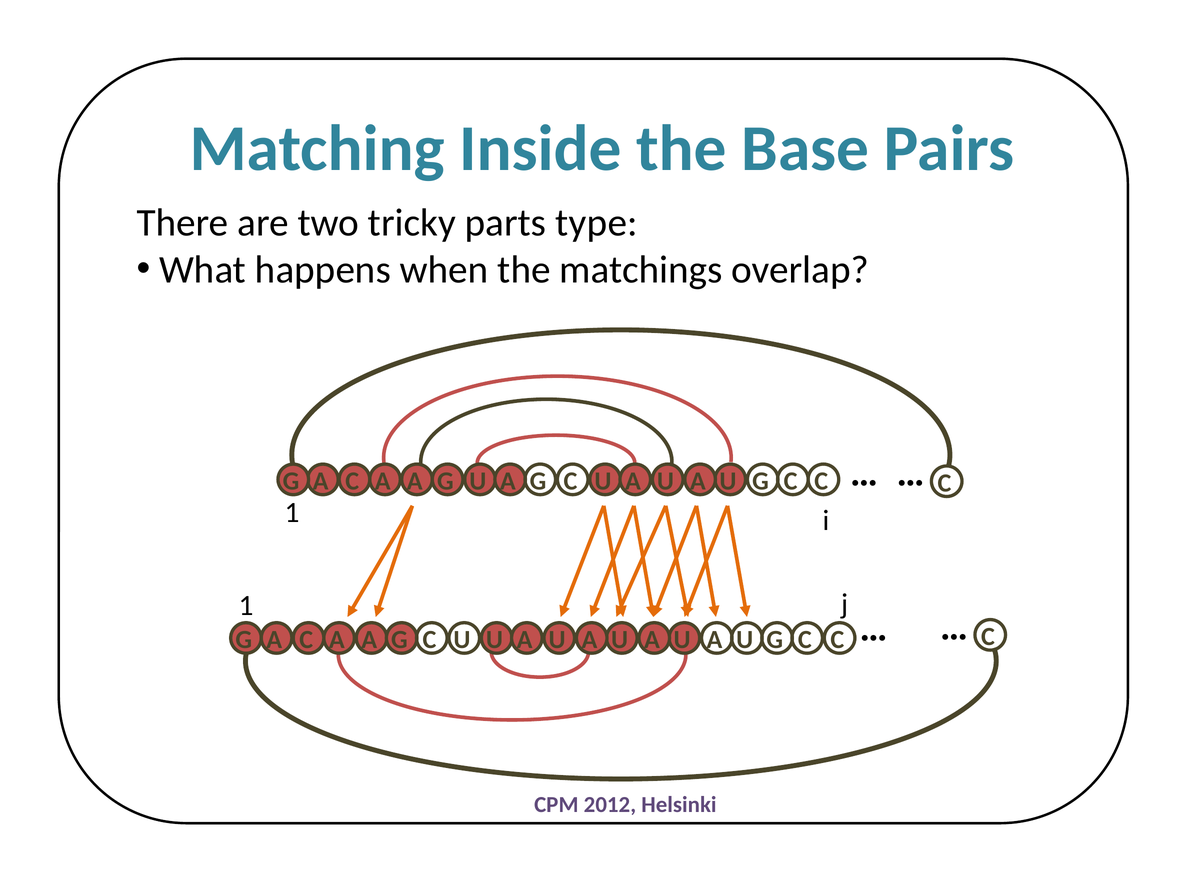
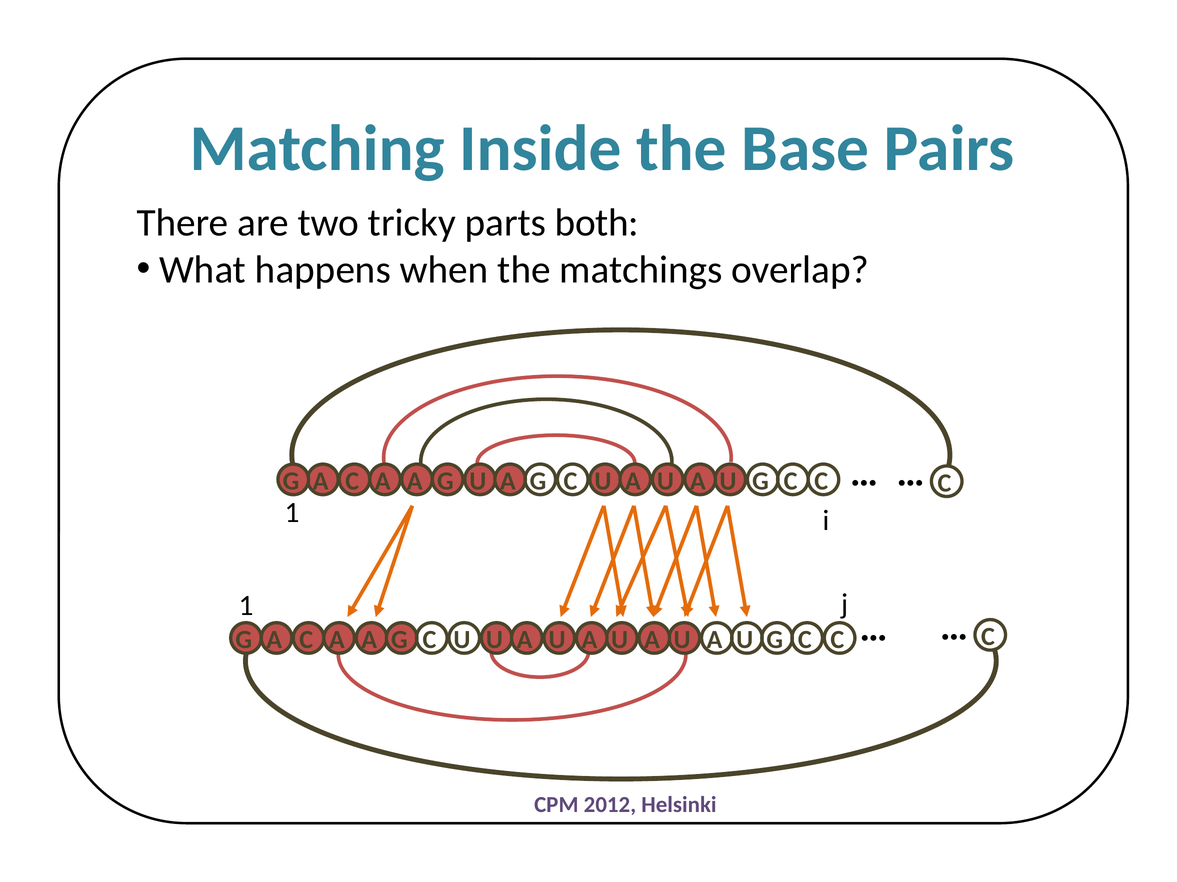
type: type -> both (597, 223)
